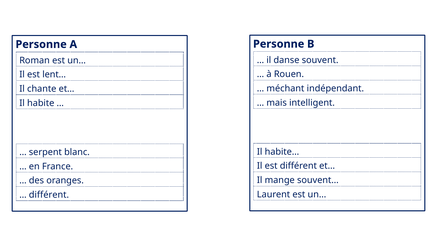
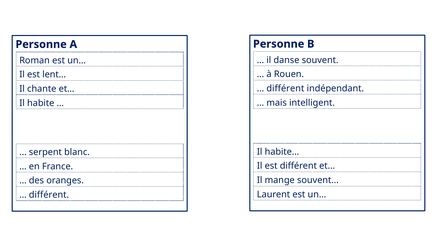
méchant: méchant -> différent (285, 88)
